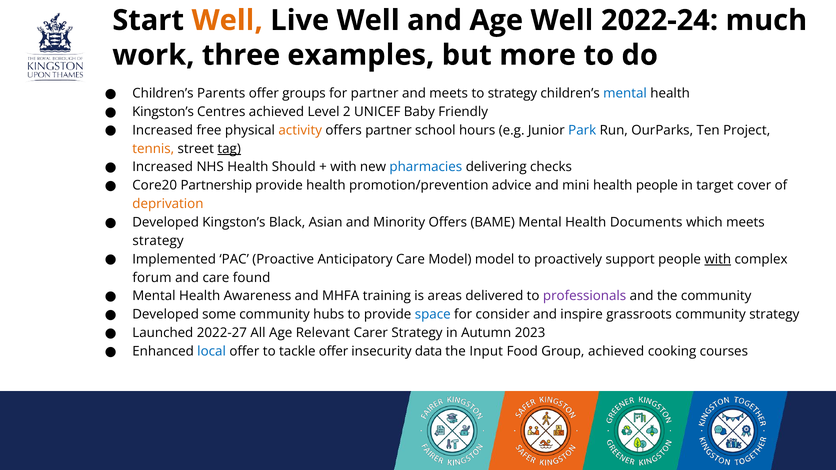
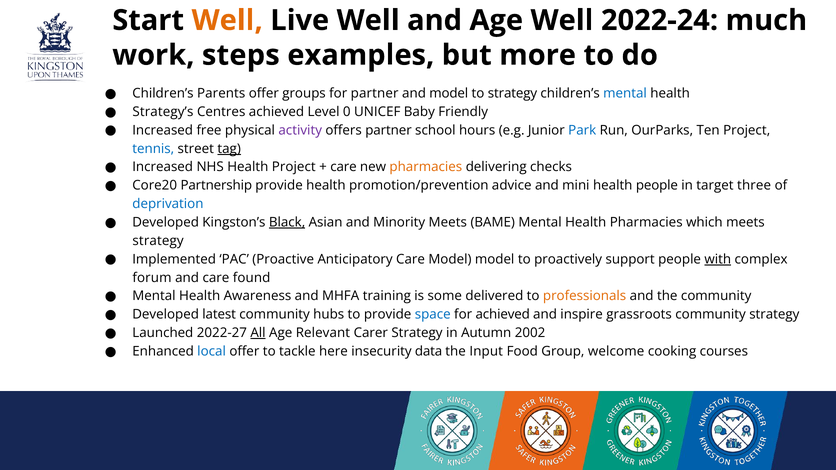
three: three -> steps (241, 55)
and meets: meets -> model (449, 93)
Kingston’s: Kingston’s -> Strategy’s (163, 112)
2: 2 -> 0 (347, 112)
activity colour: orange -> purple (300, 130)
tennis colour: orange -> blue (153, 149)
Health Should: Should -> Project (294, 167)
with: with -> care (343, 167)
pharmacies colour: blue -> orange (426, 167)
cover: cover -> three (754, 186)
deprivation colour: orange -> blue (168, 204)
Black underline: none -> present (287, 222)
Minority Offers: Offers -> Meets (448, 222)
Health Documents: Documents -> Pharmacies (646, 222)
areas: areas -> some (445, 296)
professionals colour: purple -> orange (585, 296)
some: some -> latest (219, 315)
for consider: consider -> achieved (503, 315)
All underline: none -> present (258, 333)
2023: 2023 -> 2002 (530, 333)
tackle offer: offer -> here (333, 351)
Group achieved: achieved -> welcome (616, 351)
